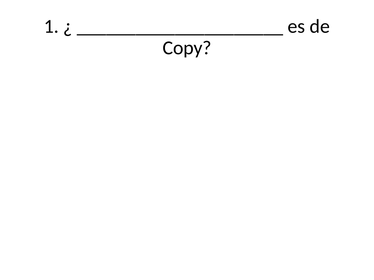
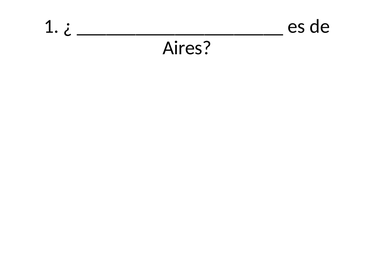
Copy: Copy -> Aires (187, 48)
